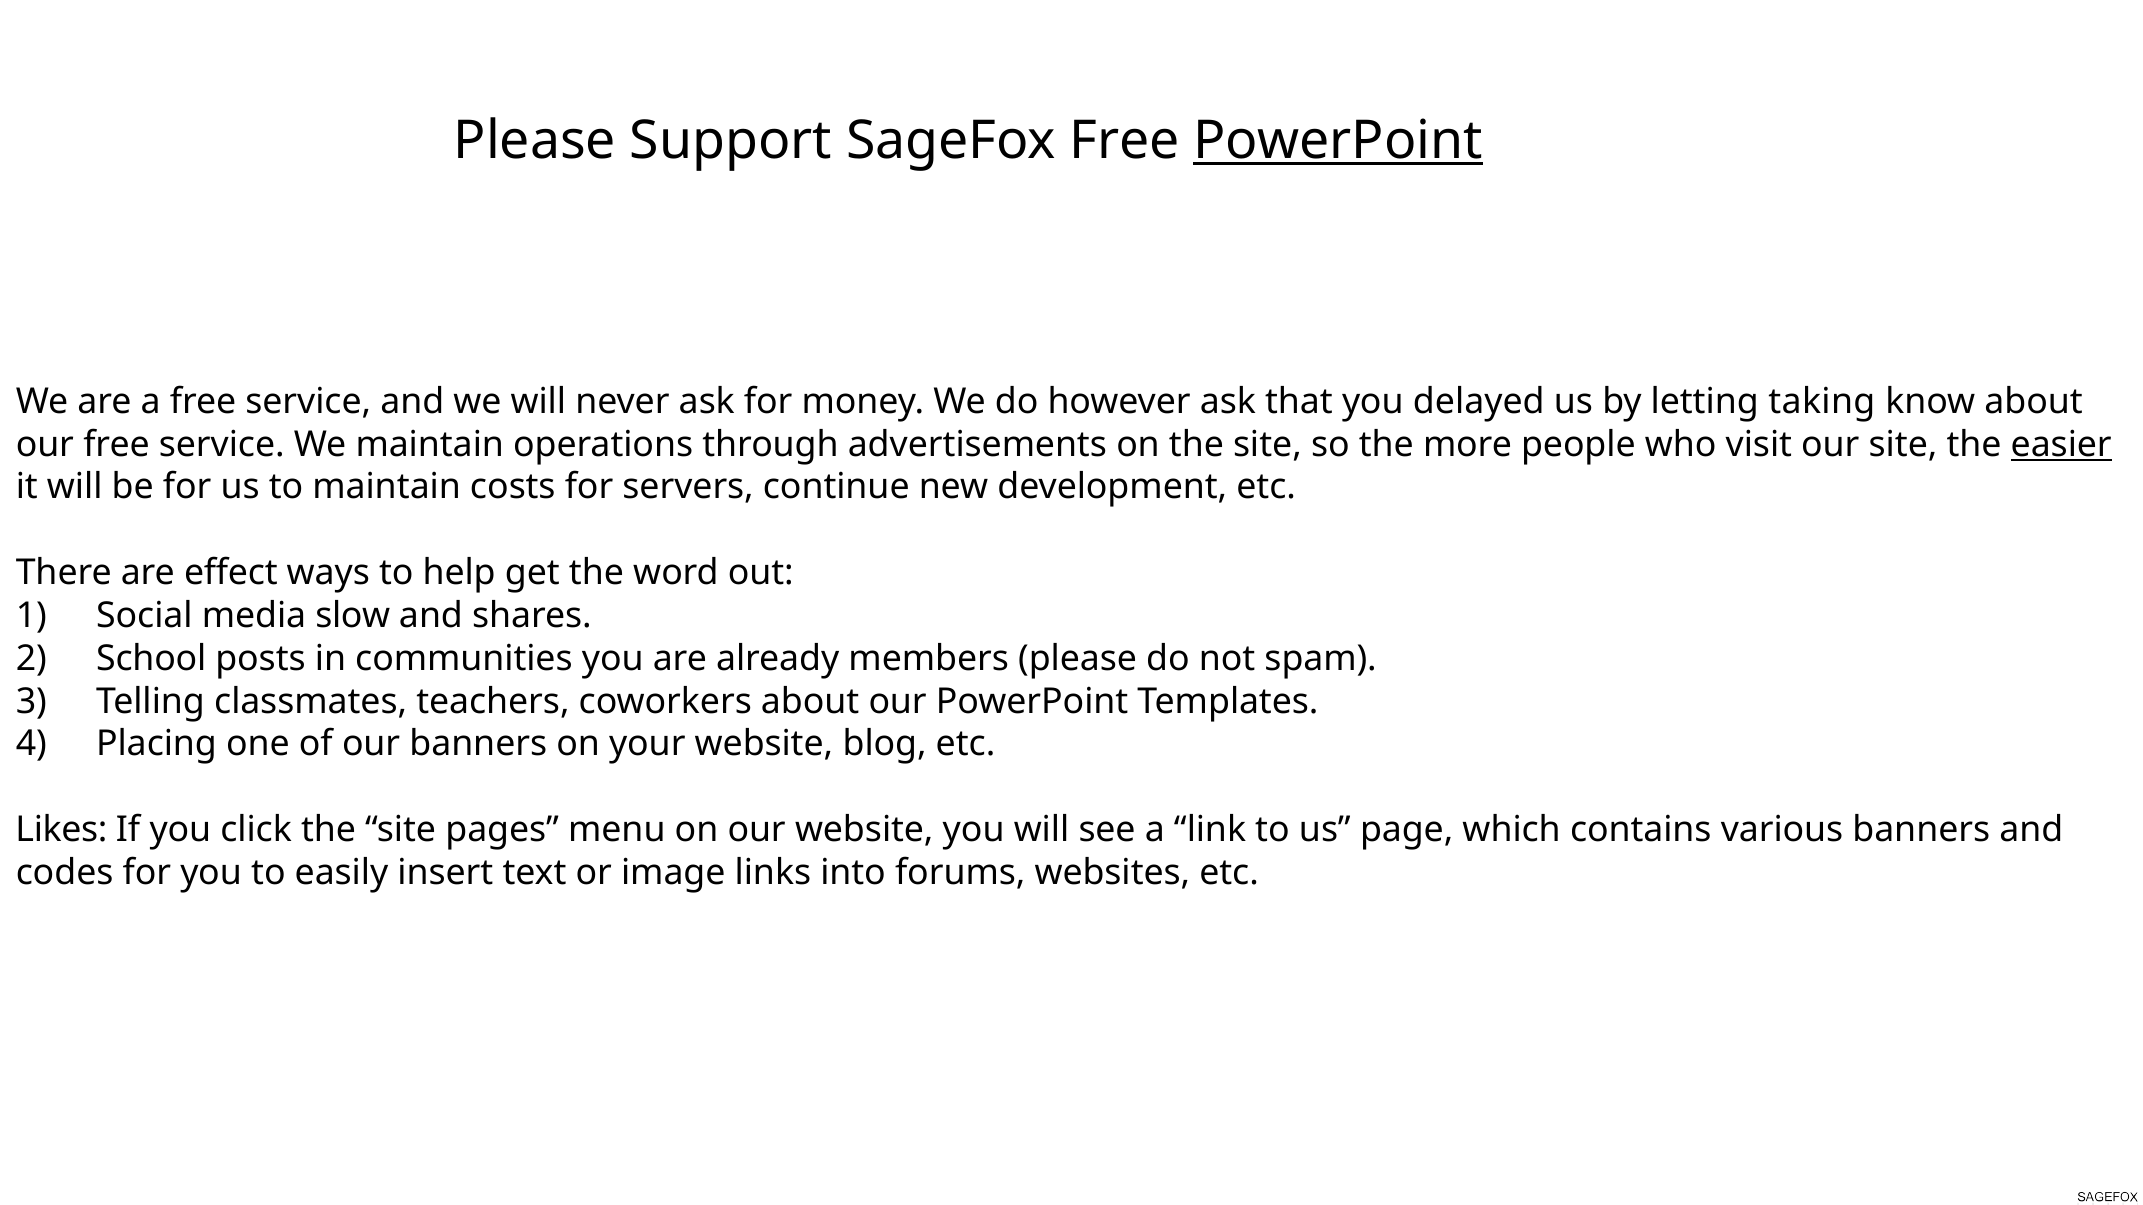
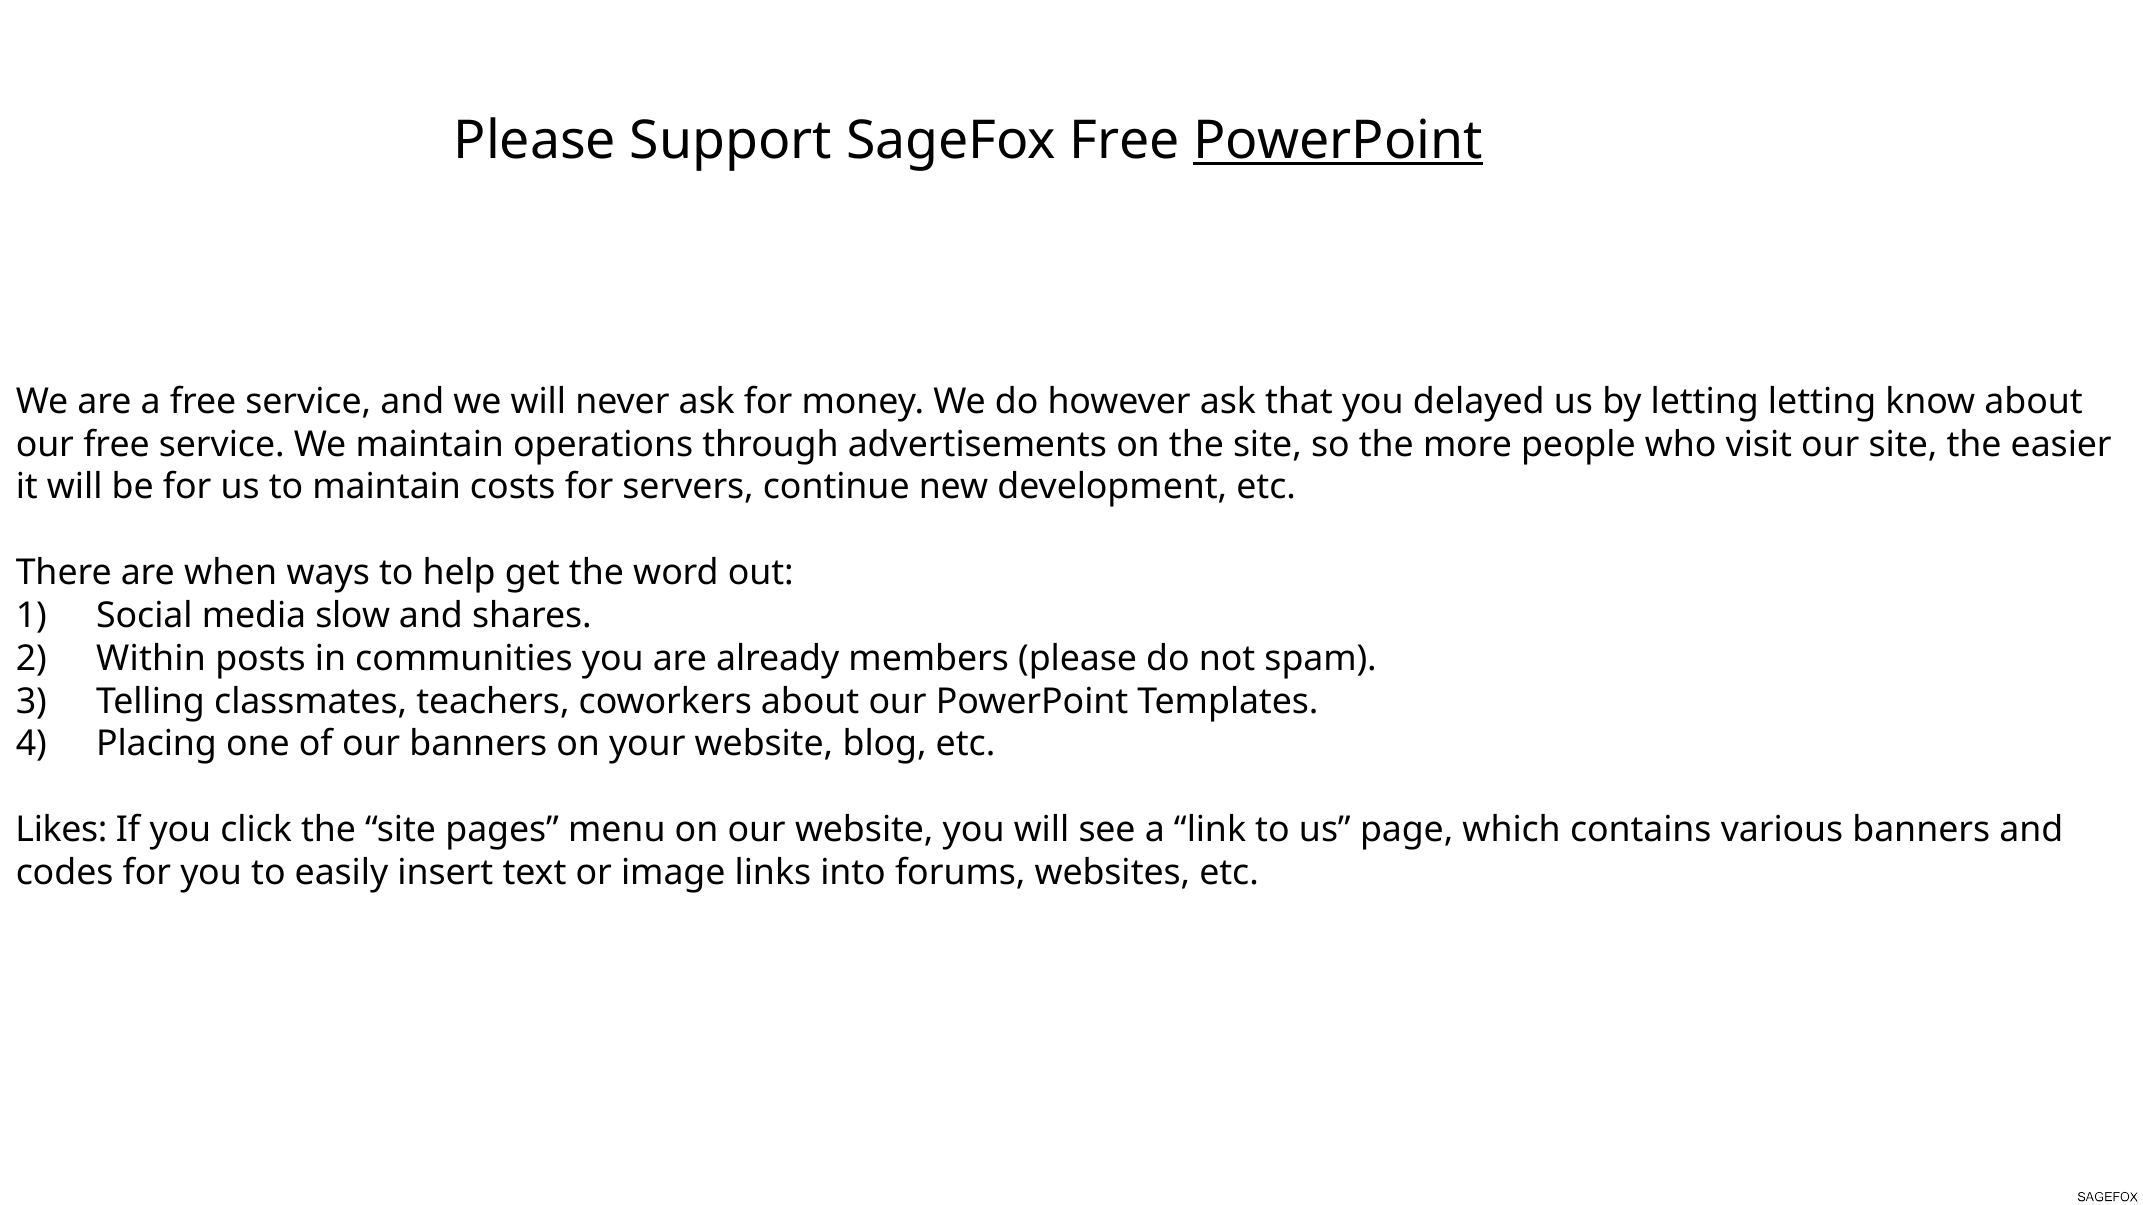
letting taking: taking -> letting (1822, 402)
easier underline: present -> none (2061, 445)
effect: effect -> when (231, 573)
School: School -> Within (151, 659)
